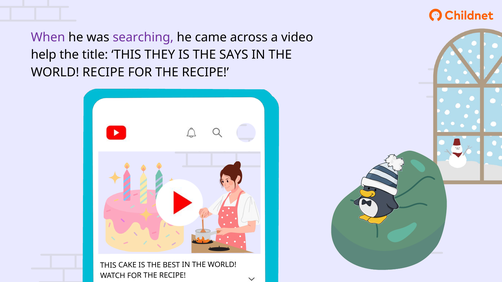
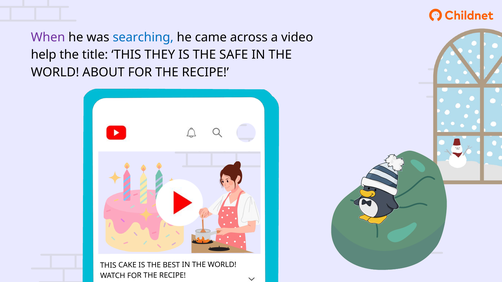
searching colour: purple -> blue (143, 37)
SAYS: SAYS -> SAFE (234, 55)
WORLD RECIPE: RECIPE -> ABOUT (104, 72)
